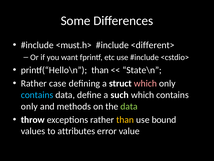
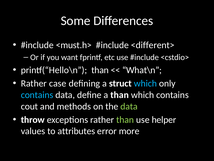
State\n: State\n -> What\n (142, 70)
which colour: pink -> light blue (145, 83)
a such: such -> than (120, 95)
only: only -> cout (29, 106)
than colour: yellow -> light green (125, 119)
bound: bound -> helper (164, 119)
value: value -> more (129, 131)
